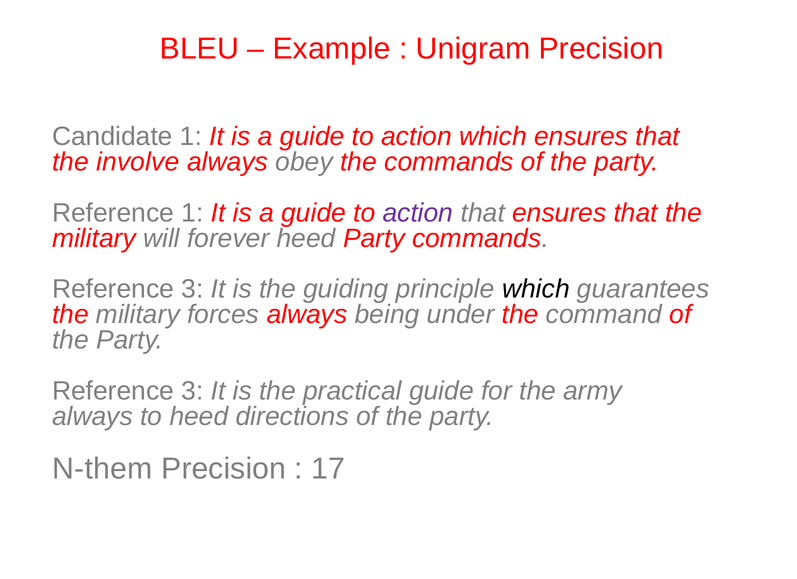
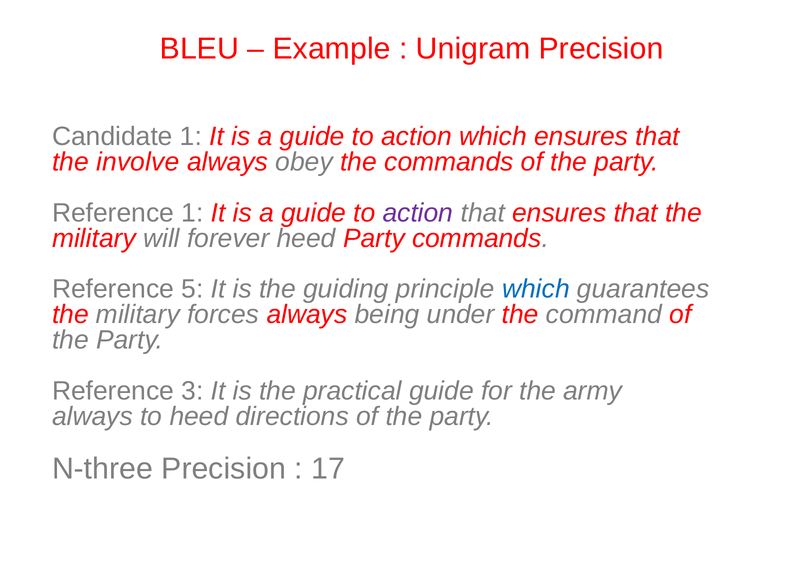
3: 3 -> 5 (192, 289)
which colour: black -> blue (536, 289)
N-them: N-them -> N-three (103, 469)
